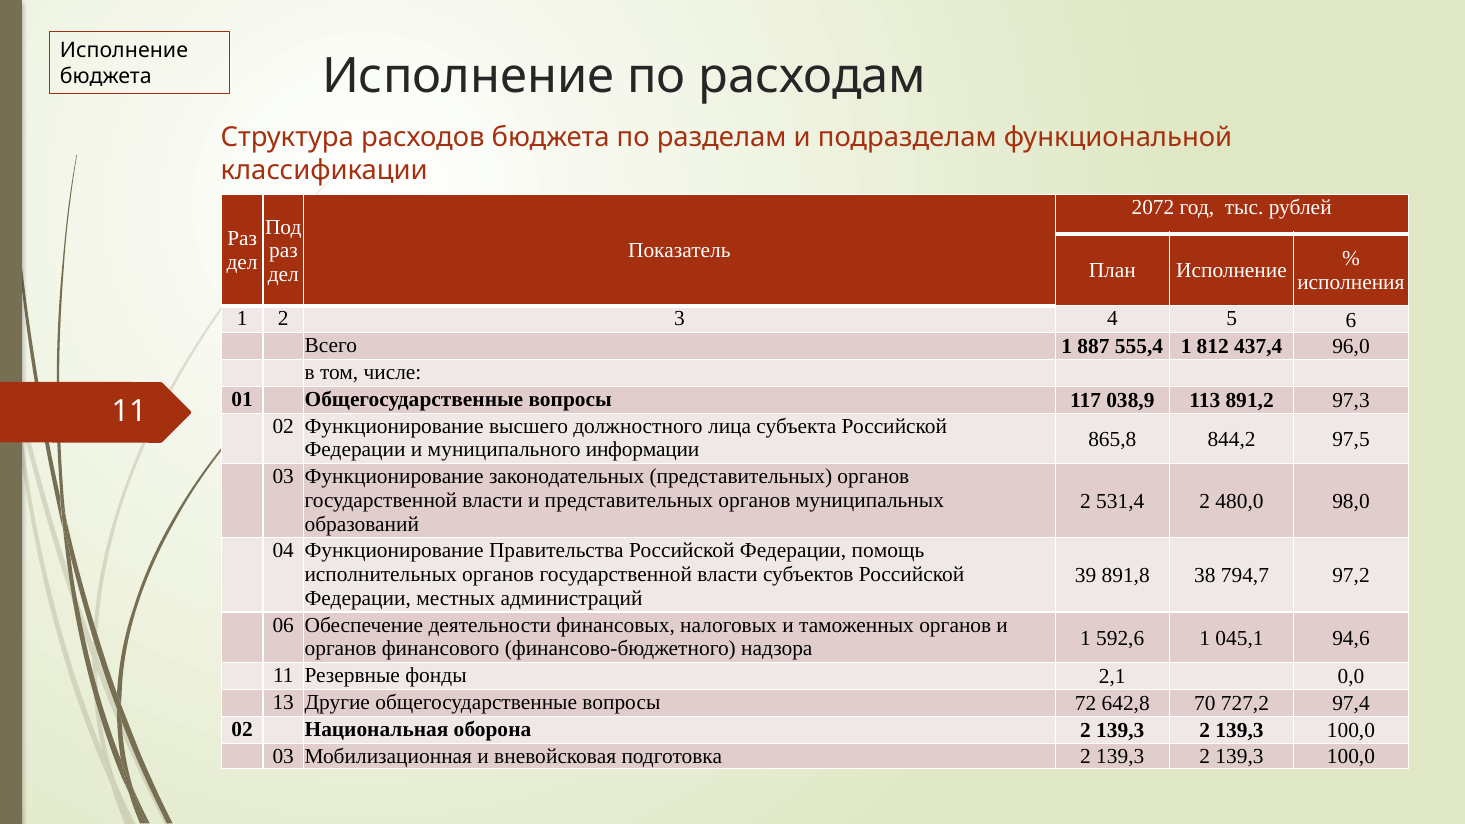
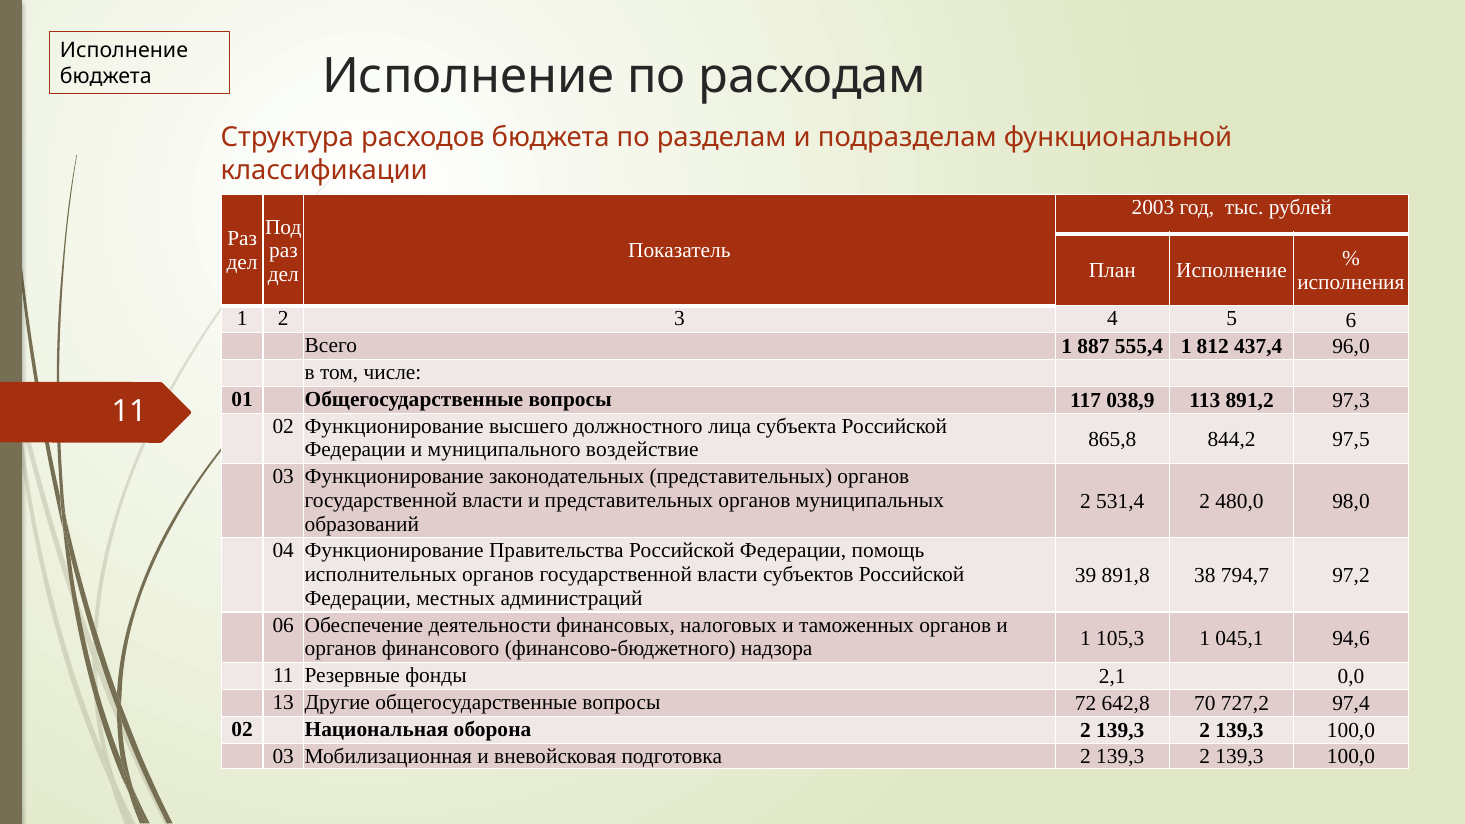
2072: 2072 -> 2003 (1153, 208)
информации: информации -> воздействие (642, 450)
592,6: 592,6 -> 105,3 (1120, 638)
